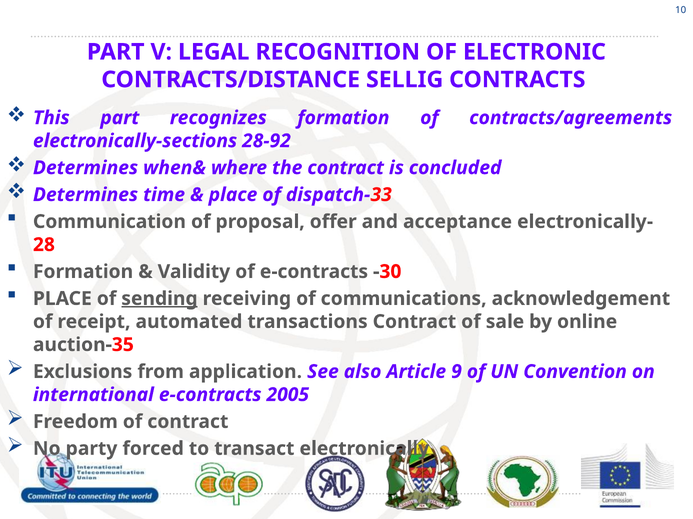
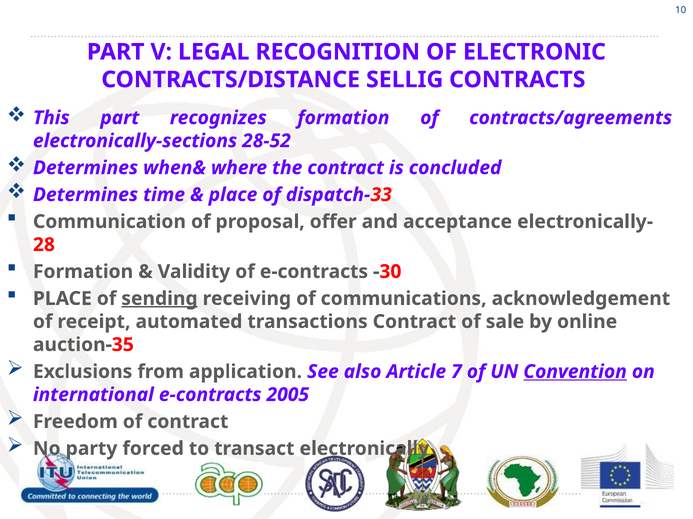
28-92: 28-92 -> 28-52 (266, 141)
9: 9 -> 7 (457, 372)
Convention underline: none -> present (575, 372)
